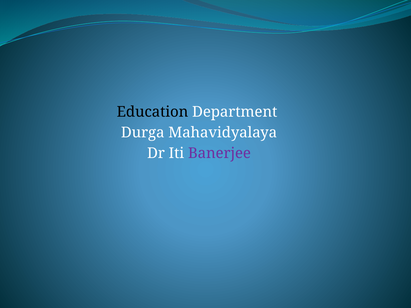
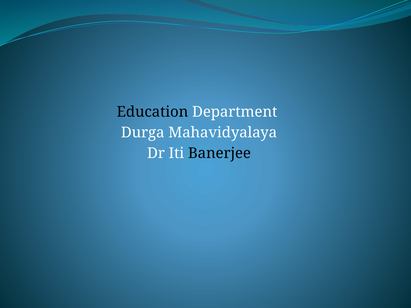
Banerjee colour: purple -> black (219, 153)
